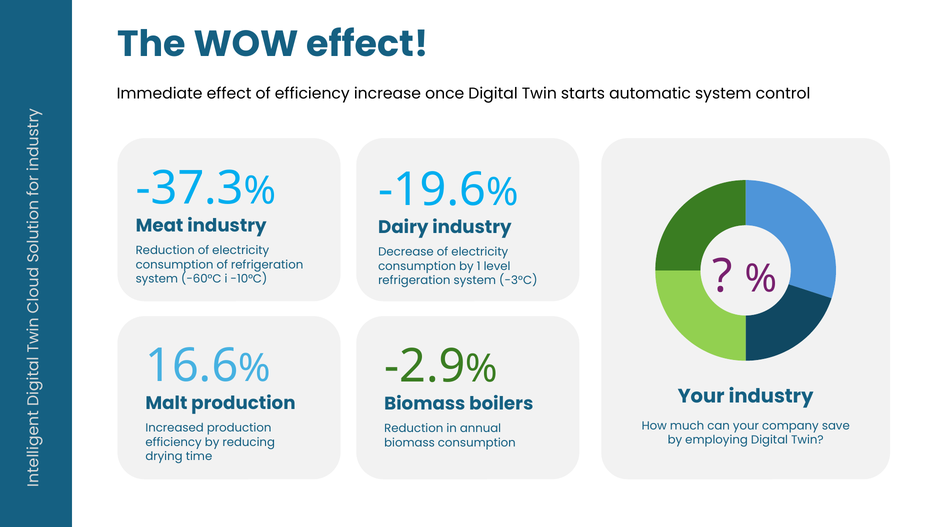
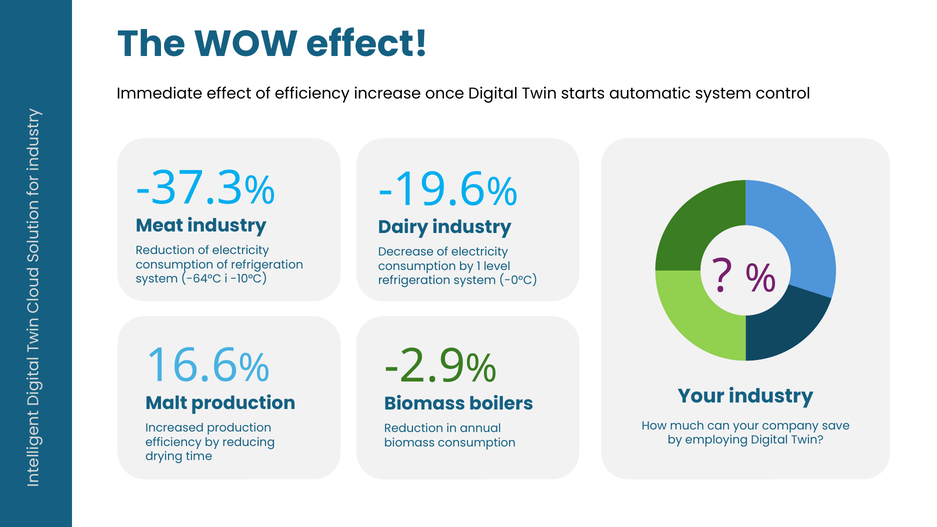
-60°C: -60°C -> -64°C (201, 279)
-3°C: -3°C -> -0°C (518, 280)
